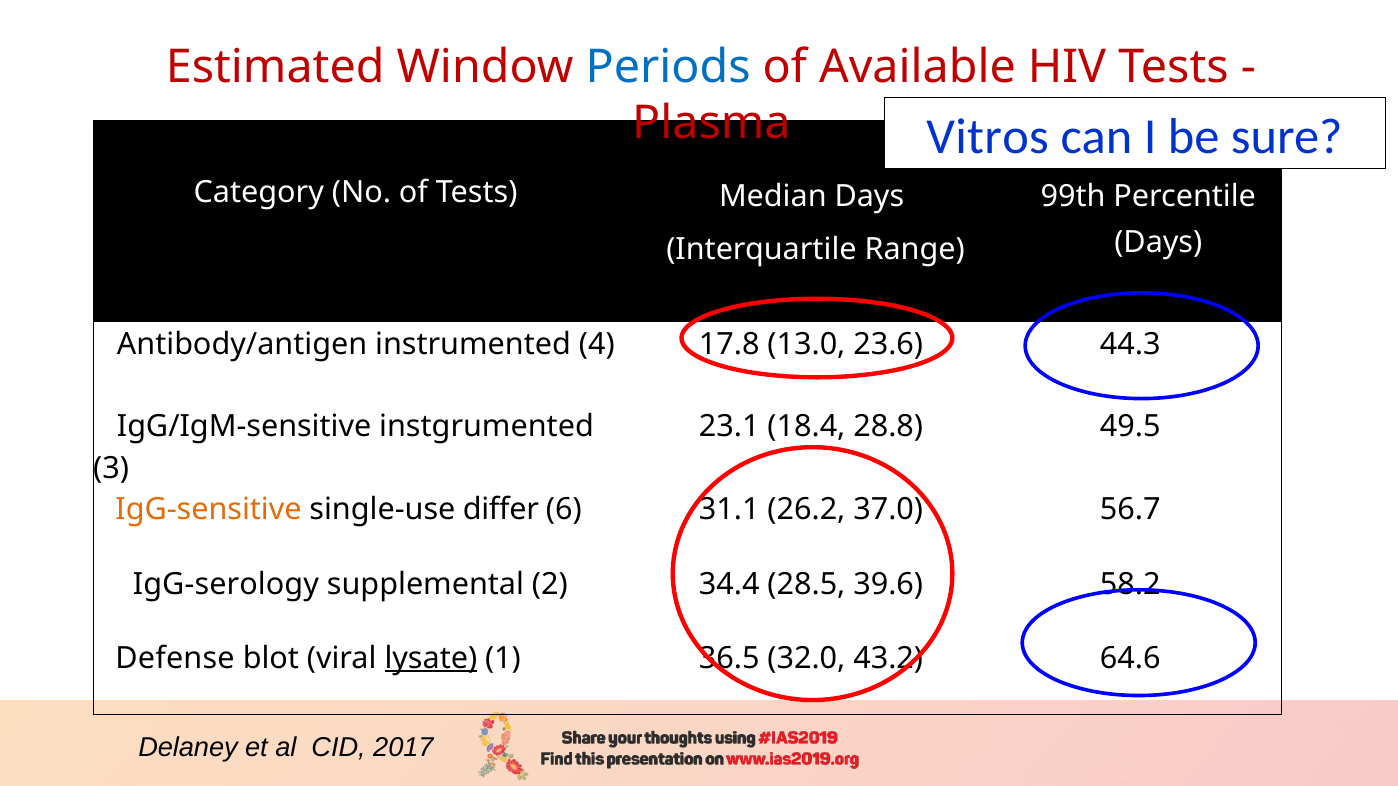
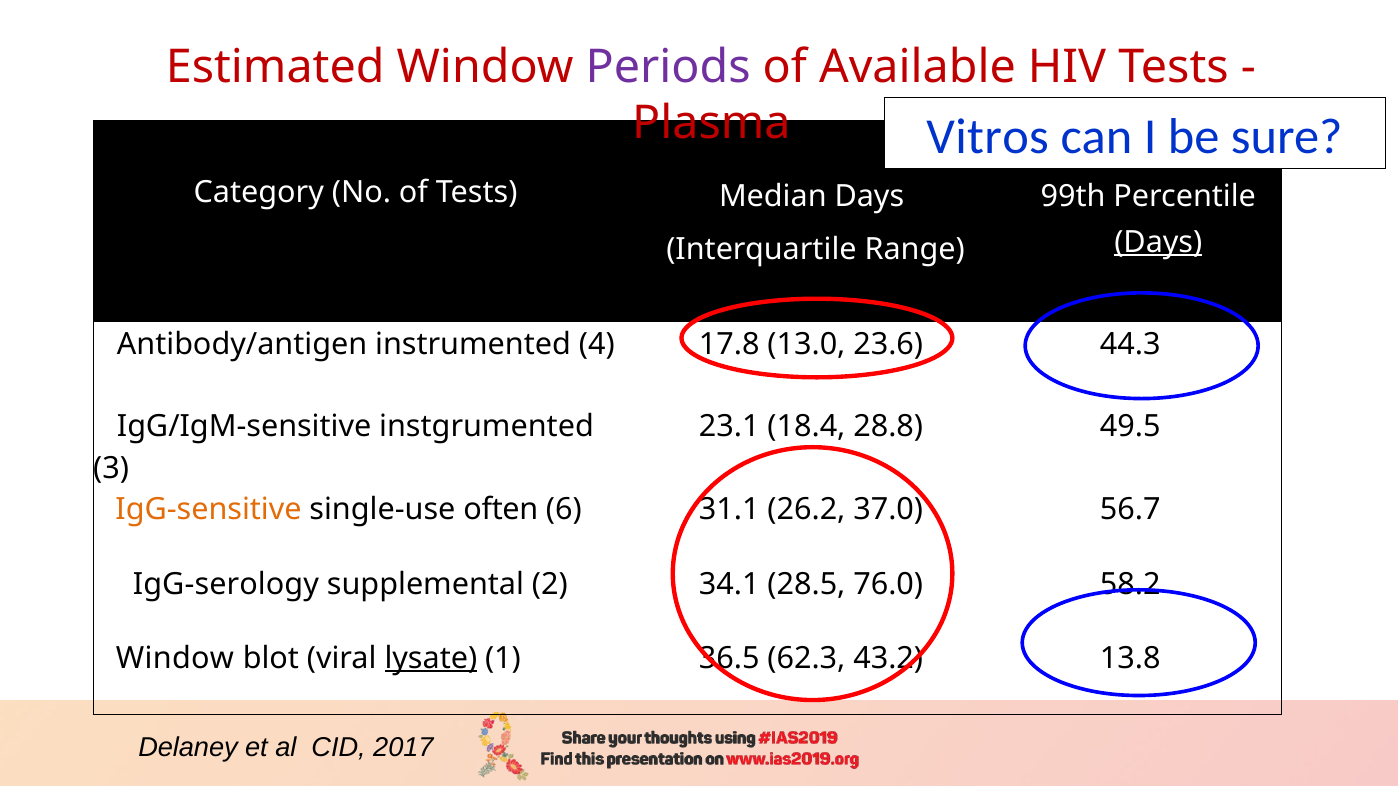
Periods colour: blue -> purple (668, 67)
Days underline: none -> present (1158, 242)
differ: differ -> often (501, 510)
34.4: 34.4 -> 34.1 (729, 584)
39.6: 39.6 -> 76.0 (888, 584)
Defense: Defense -> Window (175, 658)
32.0: 32.0 -> 62.3 (806, 658)
64.6: 64.6 -> 13.8 (1130, 658)
